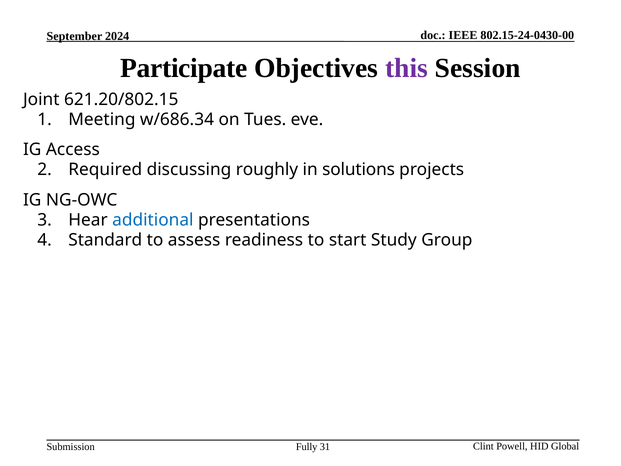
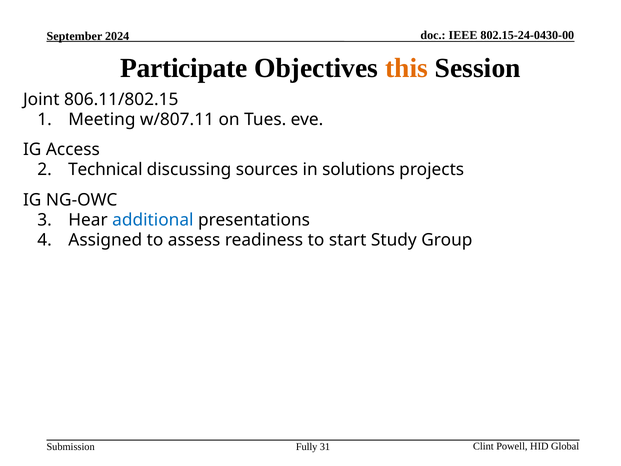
this colour: purple -> orange (407, 68)
621.20/802.15: 621.20/802.15 -> 806.11/802.15 (121, 100)
w/686.34: w/686.34 -> w/807.11 (177, 120)
Required: Required -> Technical (105, 170)
roughly: roughly -> sources (267, 170)
Standard: Standard -> Assigned (105, 240)
